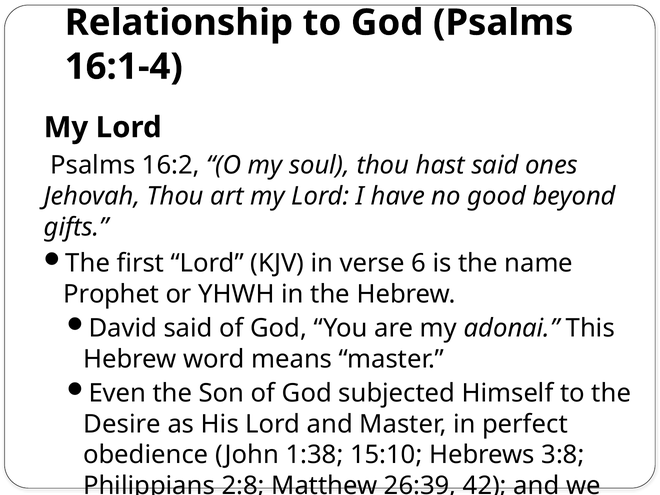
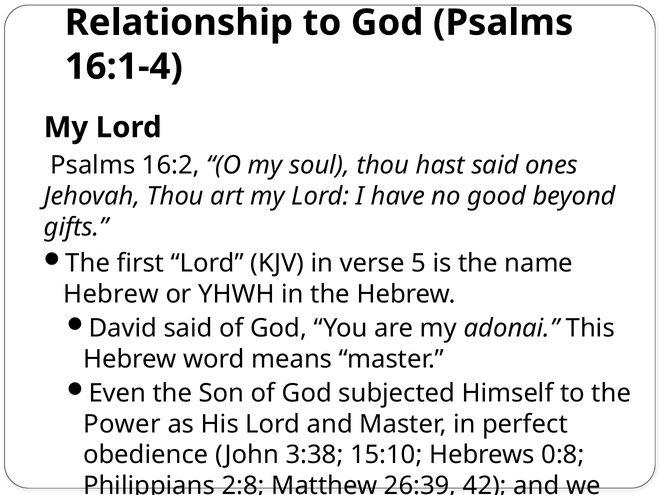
6: 6 -> 5 (419, 263)
Prophet: Prophet -> Hebrew (111, 294)
Desire: Desire -> Power (122, 424)
1:38: 1:38 -> 3:38 (315, 455)
3:8: 3:8 -> 0:8 (563, 455)
